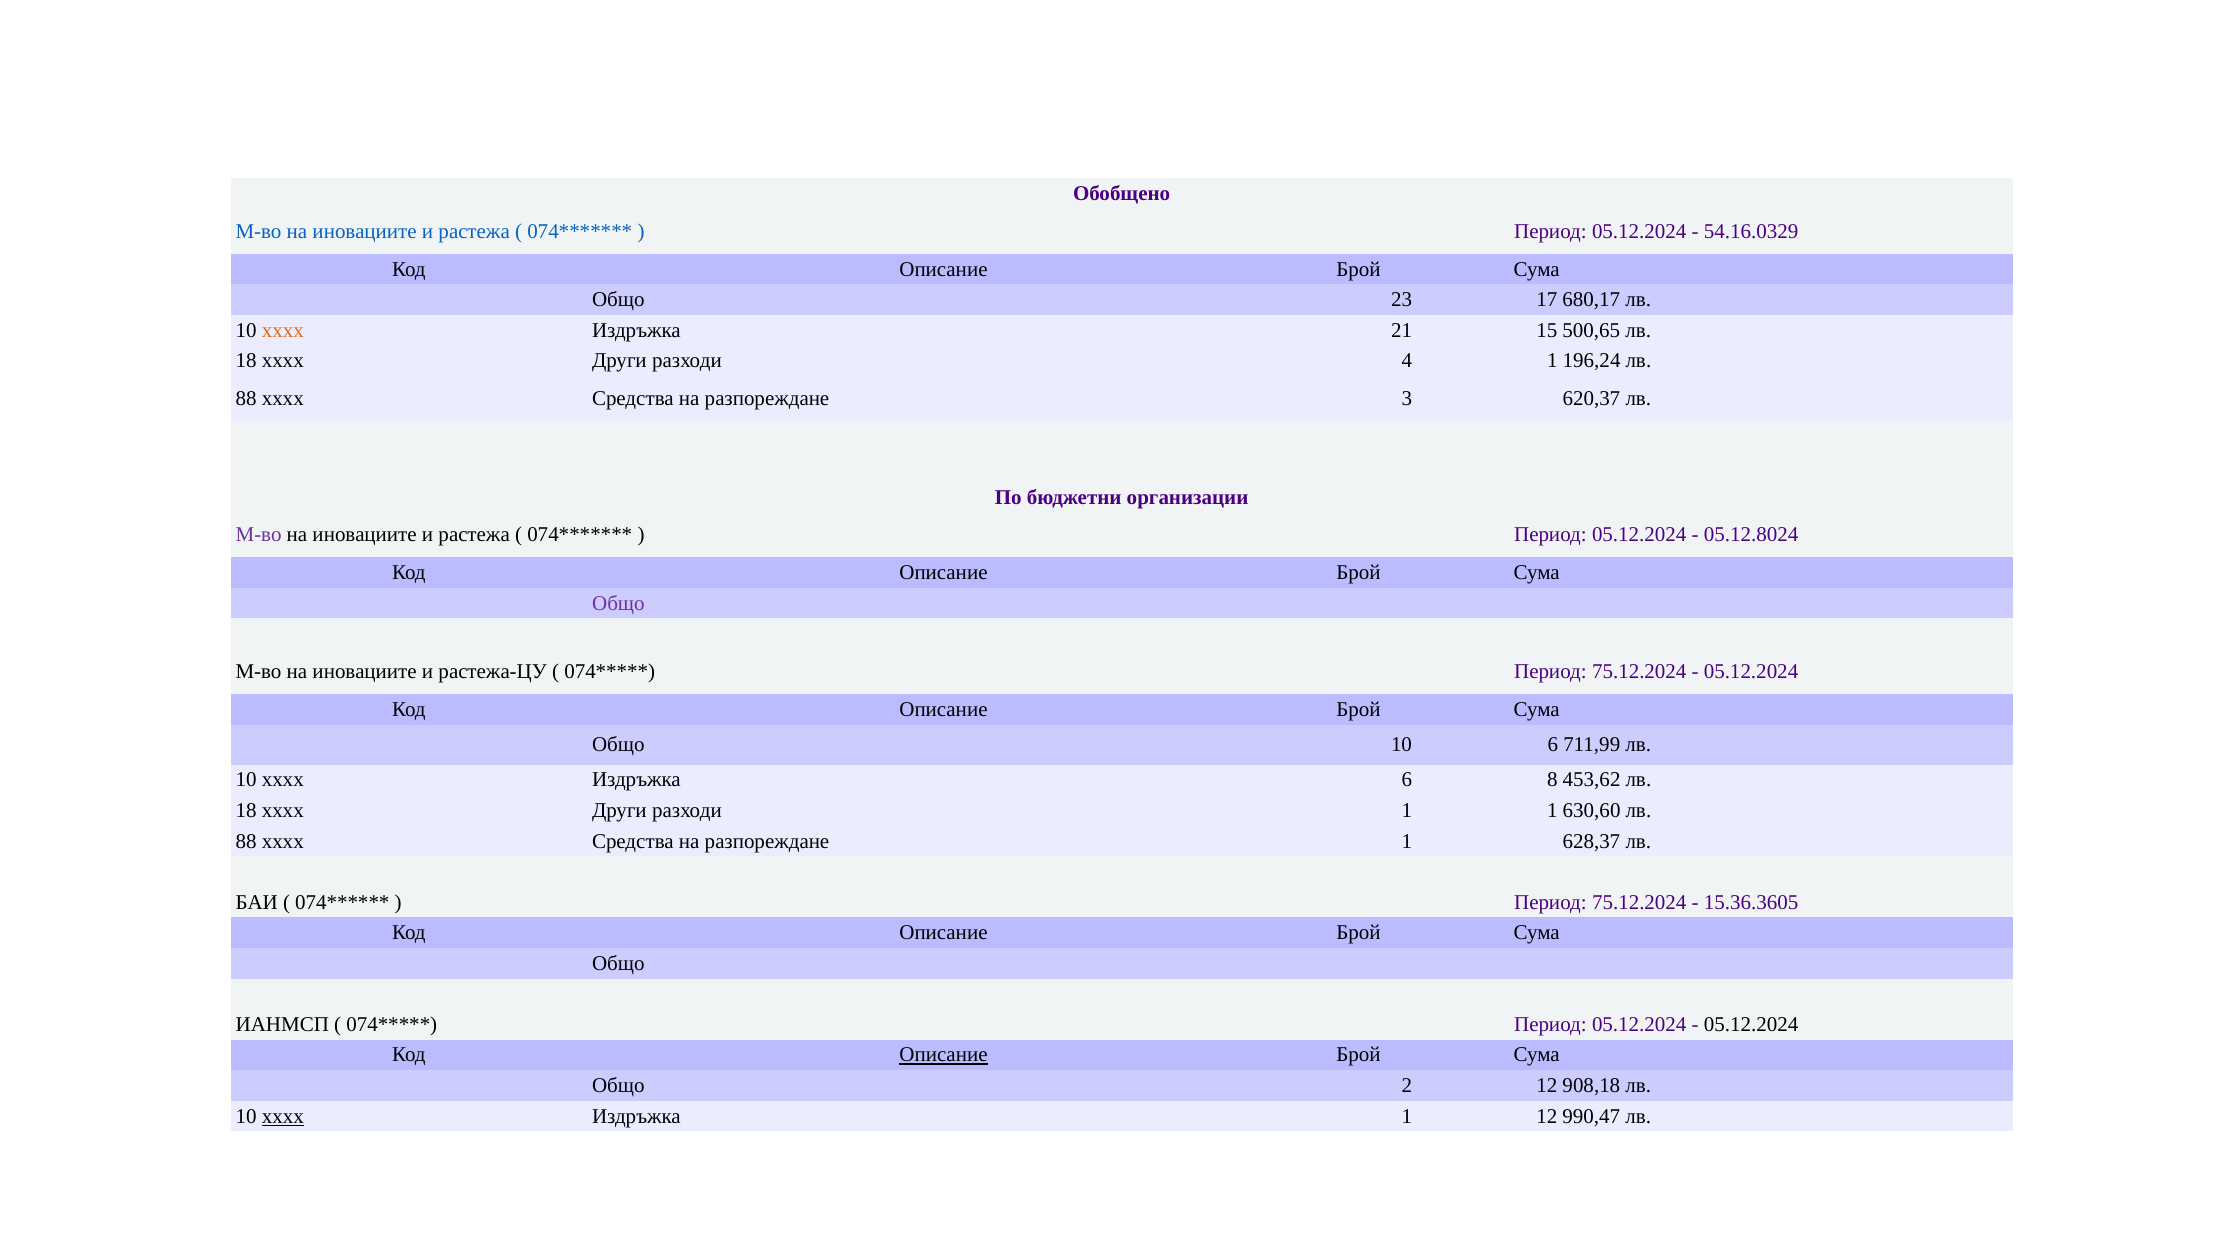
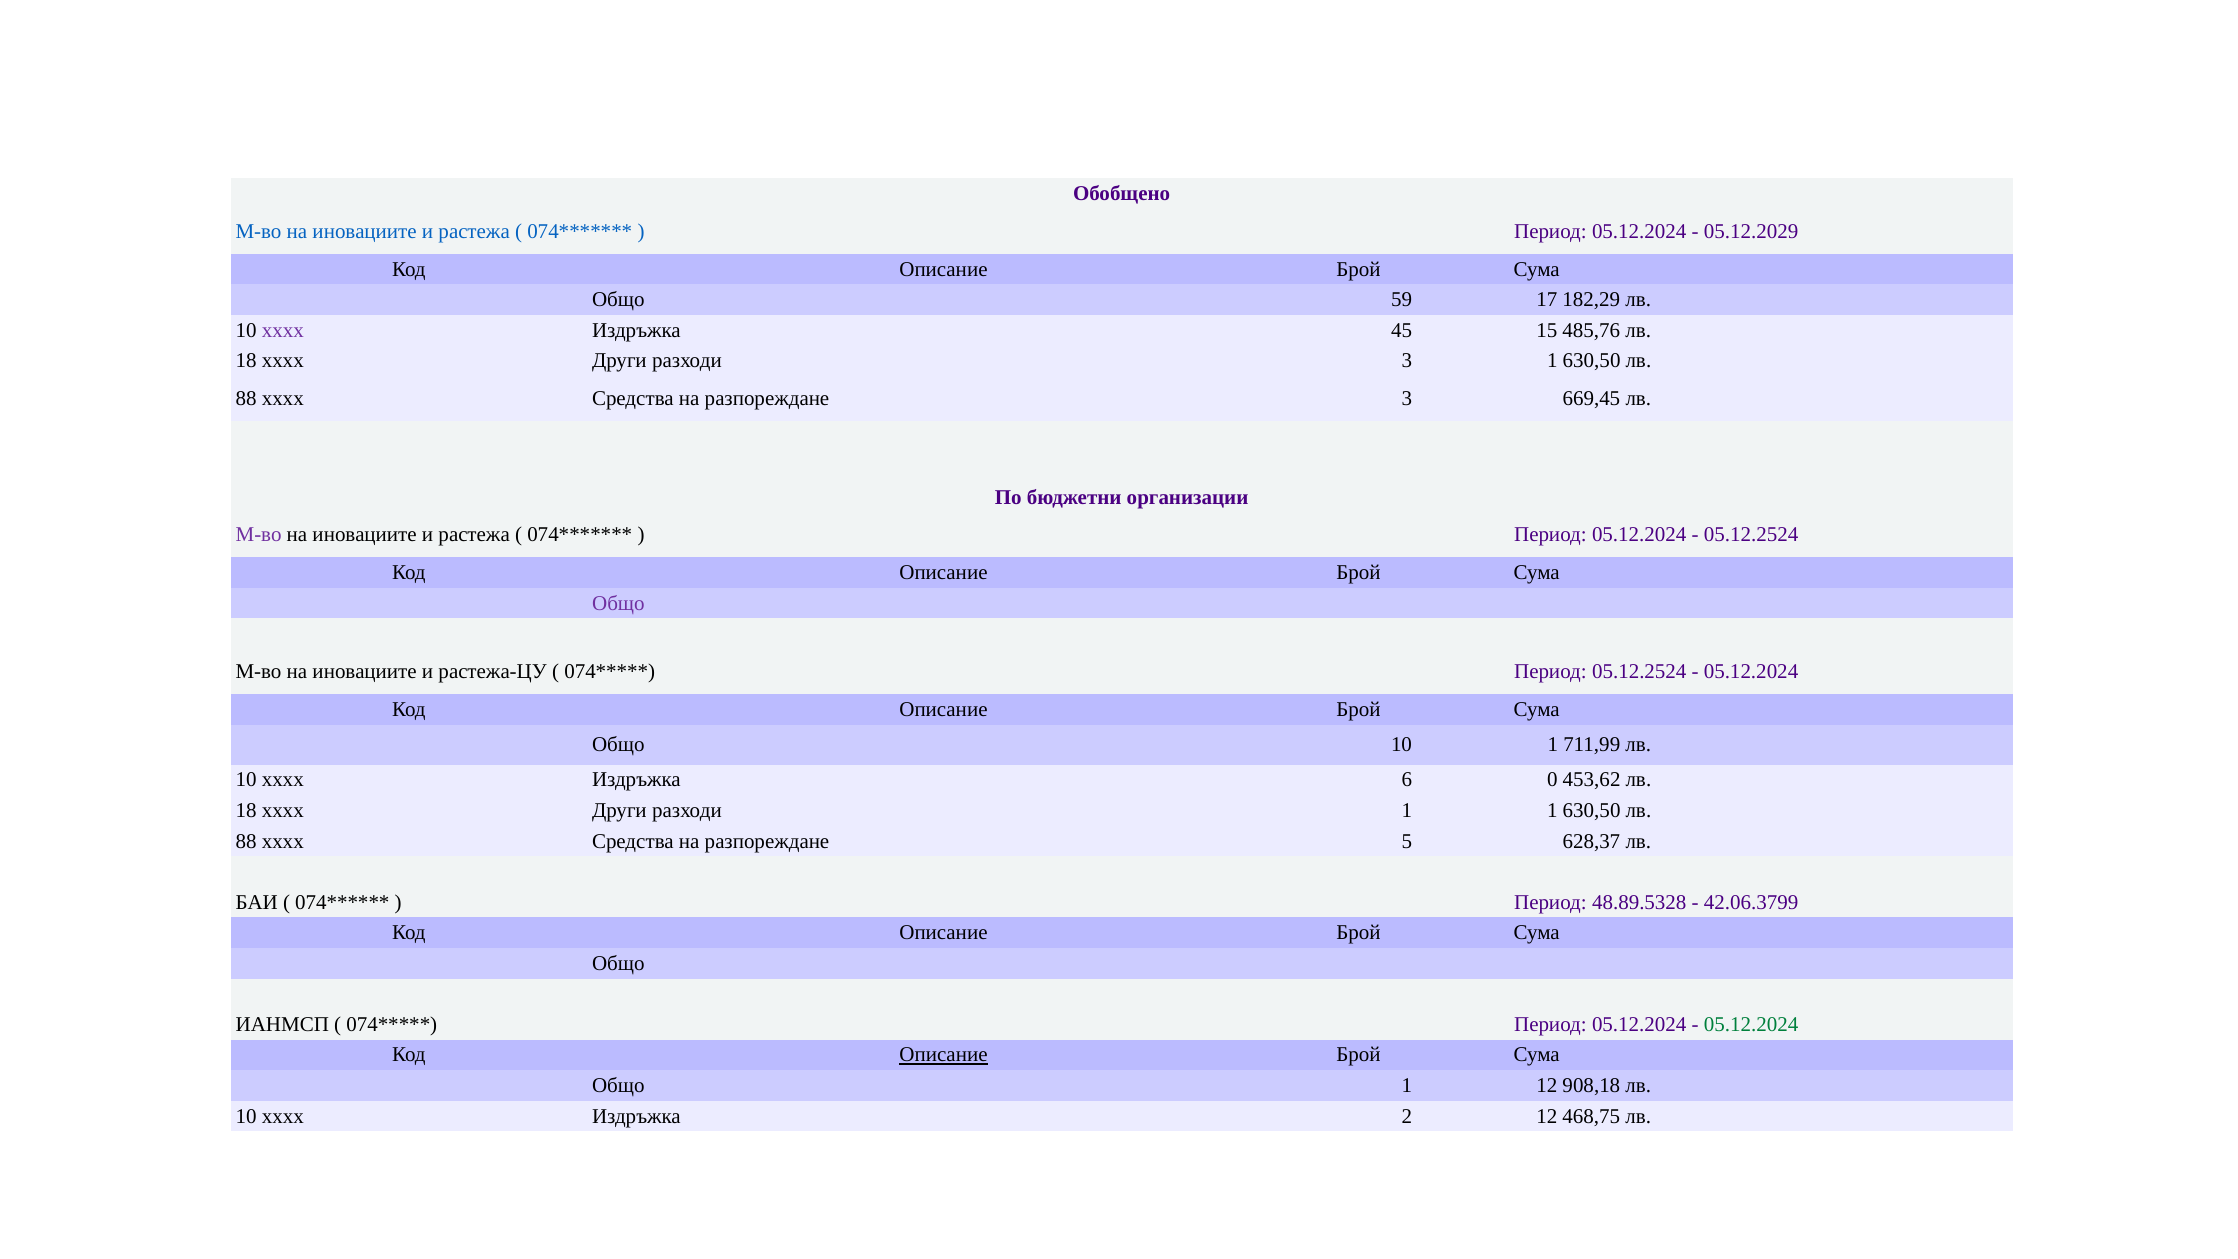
54.16.0329: 54.16.0329 -> 05.12.2029 (1751, 231)
23: 23 -> 59 (1402, 300)
680,17: 680,17 -> 182,29 (1591, 300)
xxxx colour: orange -> purple (283, 330)
21: 21 -> 45 (1402, 330)
500,65: 500,65 -> 485,76 (1591, 330)
разходи 4: 4 -> 3 (1407, 361)
196,24: 196,24 -> 630,50 (1592, 361)
620,37: 620,37 -> 669,45 (1591, 398)
05.12.8024: 05.12.8024 -> 05.12.2524 (1751, 535)
75.12.2024: 75.12.2024 -> 05.12.2524 (1639, 672)
10 6: 6 -> 1 (1553, 745)
8: 8 -> 0 (1552, 780)
1 1 630,60: 630,60 -> 630,50 (1592, 811)
разпореждане 1: 1 -> 5 (1407, 841)
75.12.2024: 75.12.2024 -> 48.89.5328 (1639, 902)
15.36.3605: 15.36.3605 -> 42.06.3799 (1751, 902)
05.12.2024 colour: black -> green (1751, 1024)
Общо 2: 2 -> 1 (1407, 1085)
xxxx underline: present -> none (283, 1116)
Издръжка 1: 1 -> 2 (1407, 1116)
990,47: 990,47 -> 468,75 (1591, 1116)
